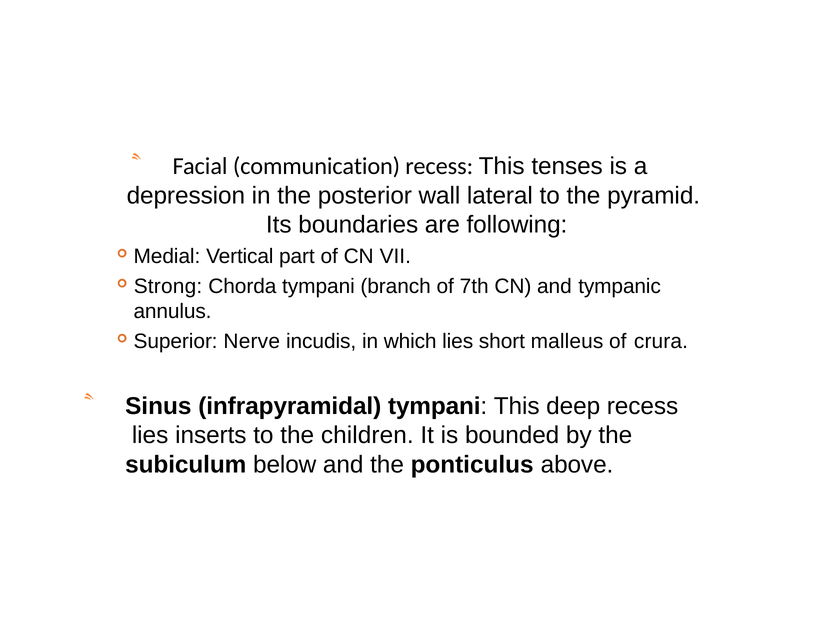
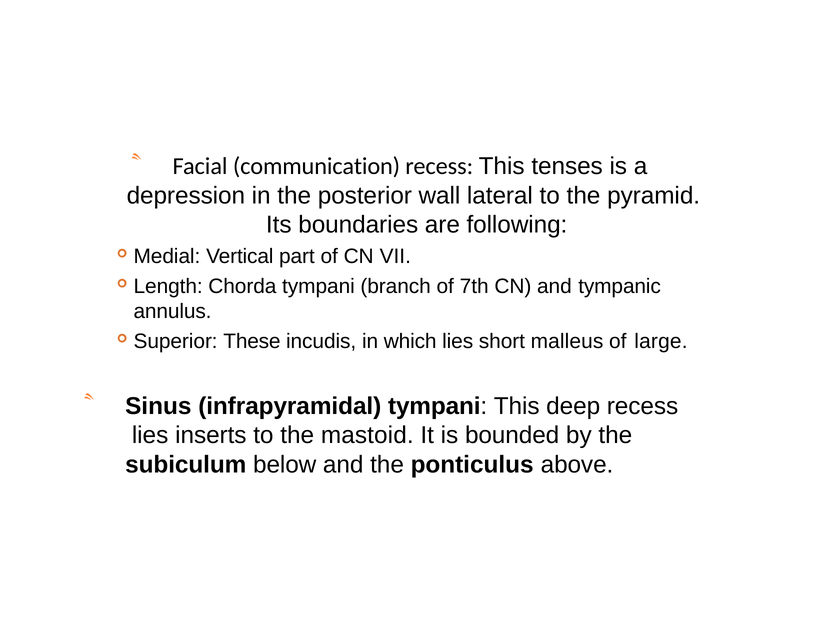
Strong: Strong -> Length (168, 287)
Nerve: Nerve -> These (252, 342)
crura: crura -> large (661, 342)
children: children -> mastoid (367, 436)
